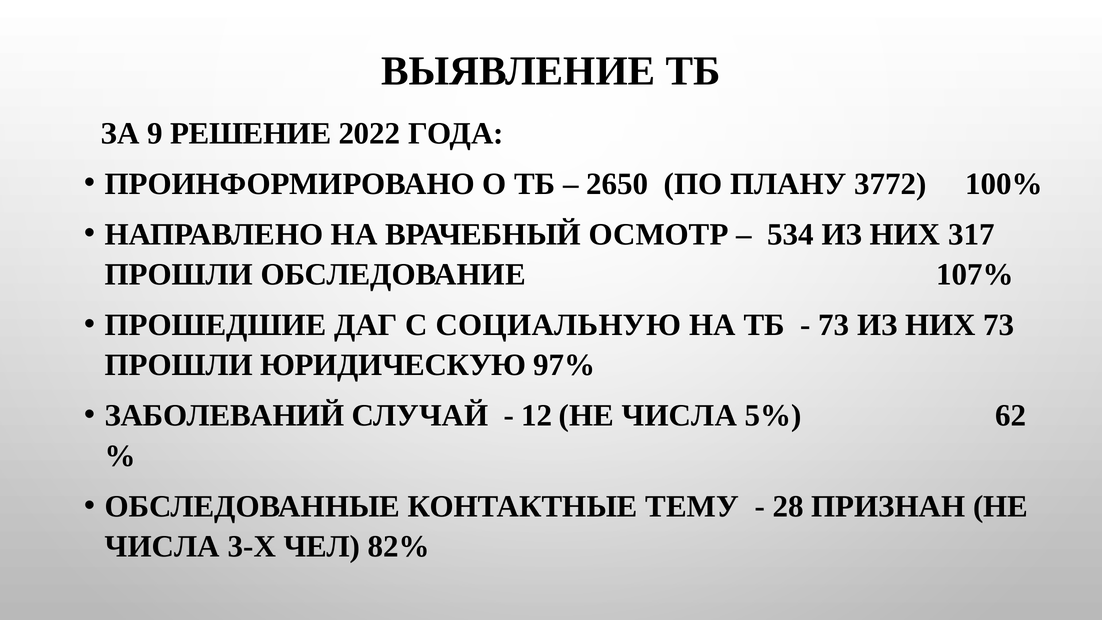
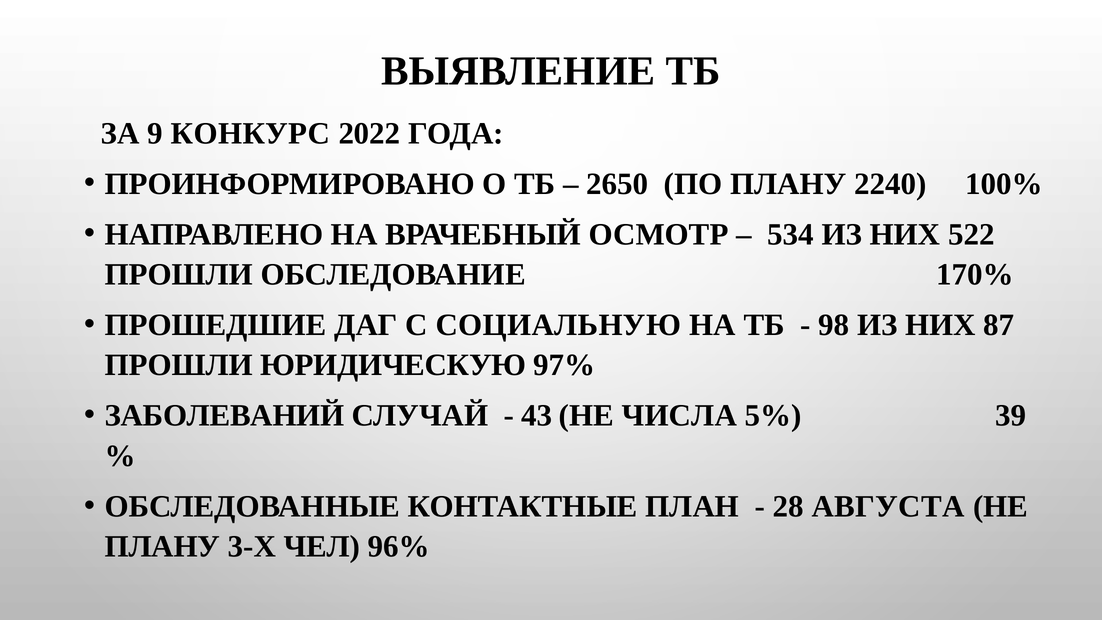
РЕШЕНИЕ: РЕШЕНИЕ -> КОНКУРС (250, 133)
3772: 3772 -> 2240 (890, 184)
317: 317 -> 522 (971, 234)
107%: 107% -> 170% (975, 274)
73: 73 -> 98 (834, 325)
НИХ 73: 73 -> 87 (999, 325)
12: 12 -> 43 (537, 416)
62: 62 -> 39 (1011, 416)
ТЕМУ: ТЕМУ -> ПЛАН (692, 506)
ПРИЗНАН: ПРИЗНАН -> АВГУСТА (888, 506)
ЧИСЛА: ЧИСЛА -> ПЛАНУ (162, 547)
82%: 82% -> 96% (399, 547)
